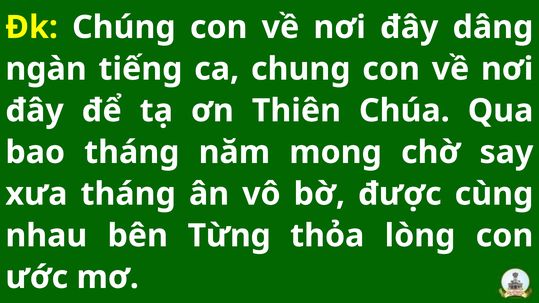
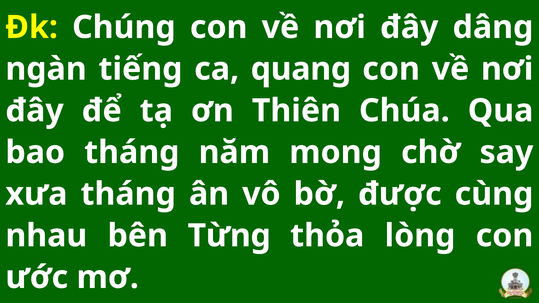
chung: chung -> quang (301, 69)
